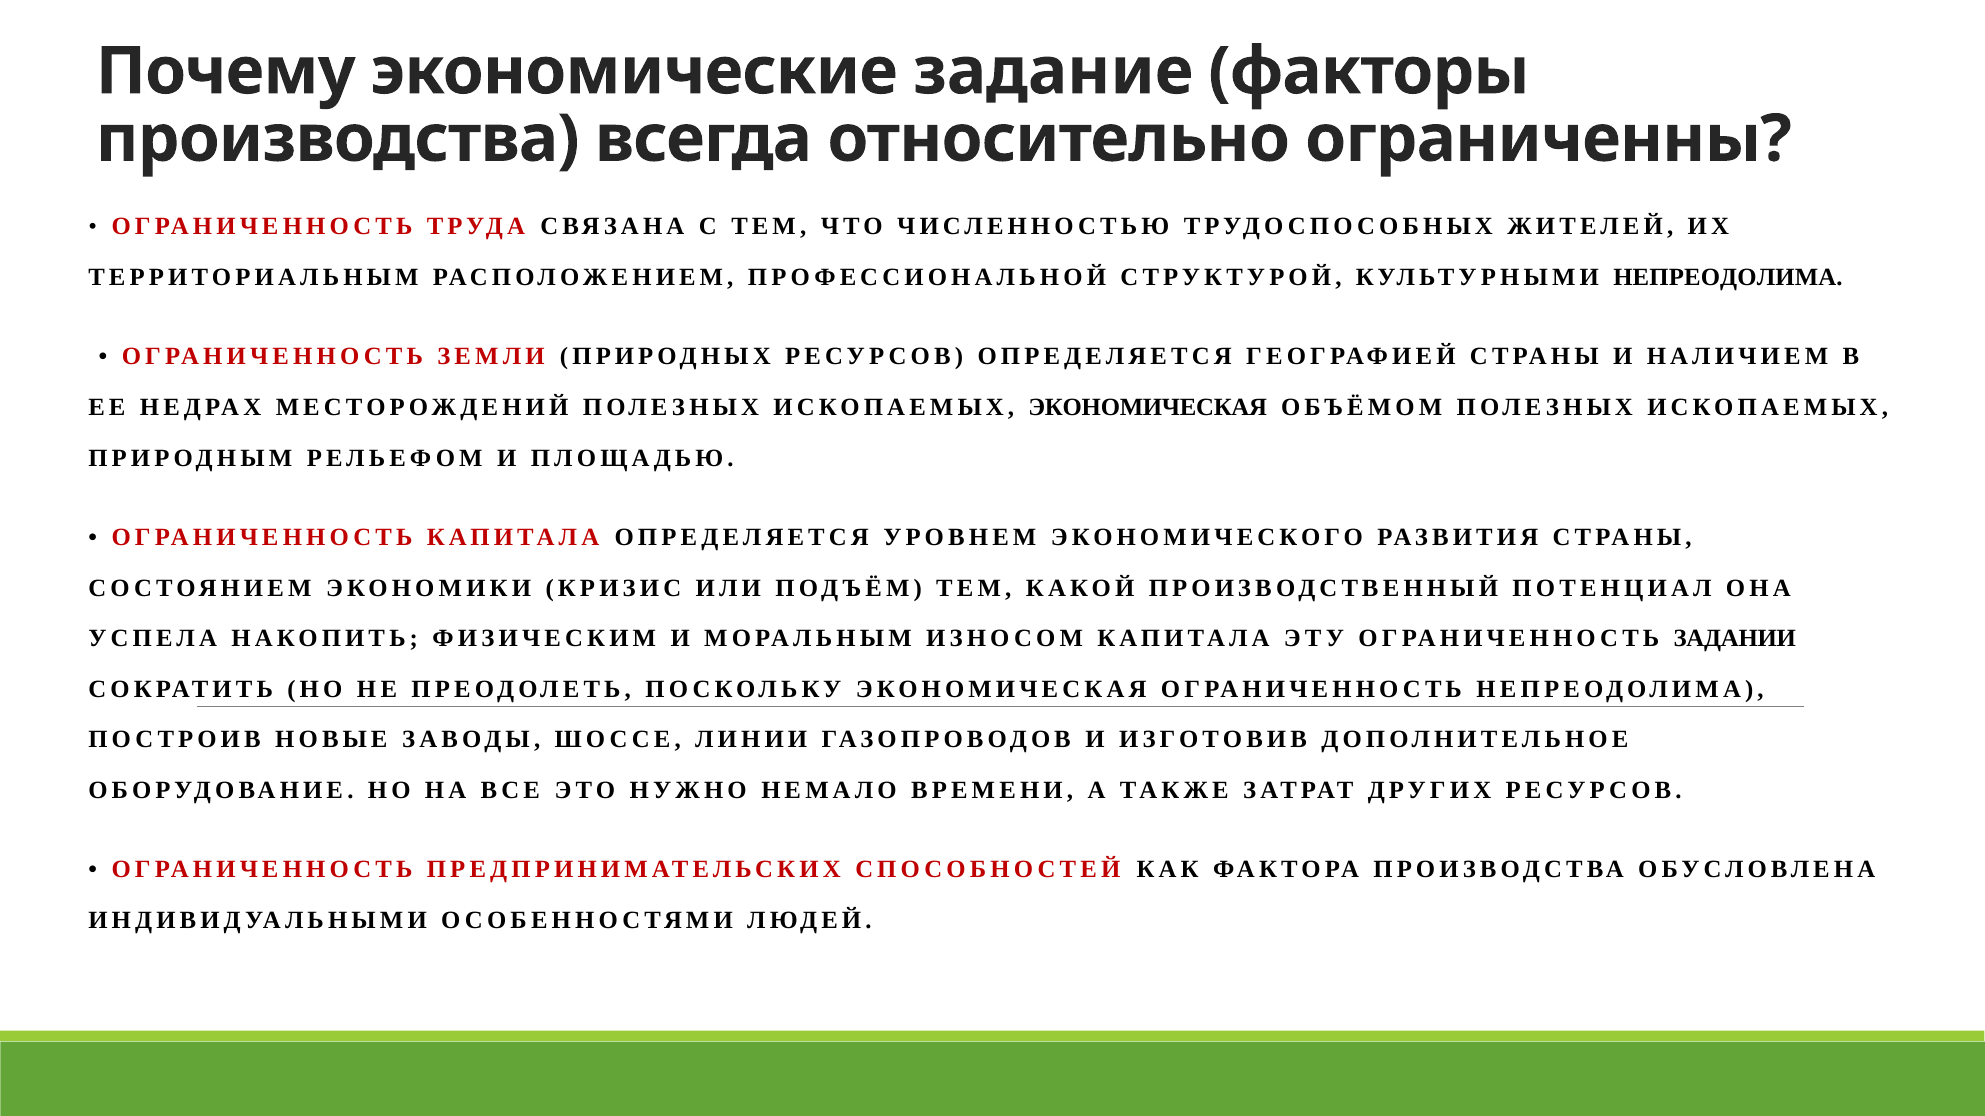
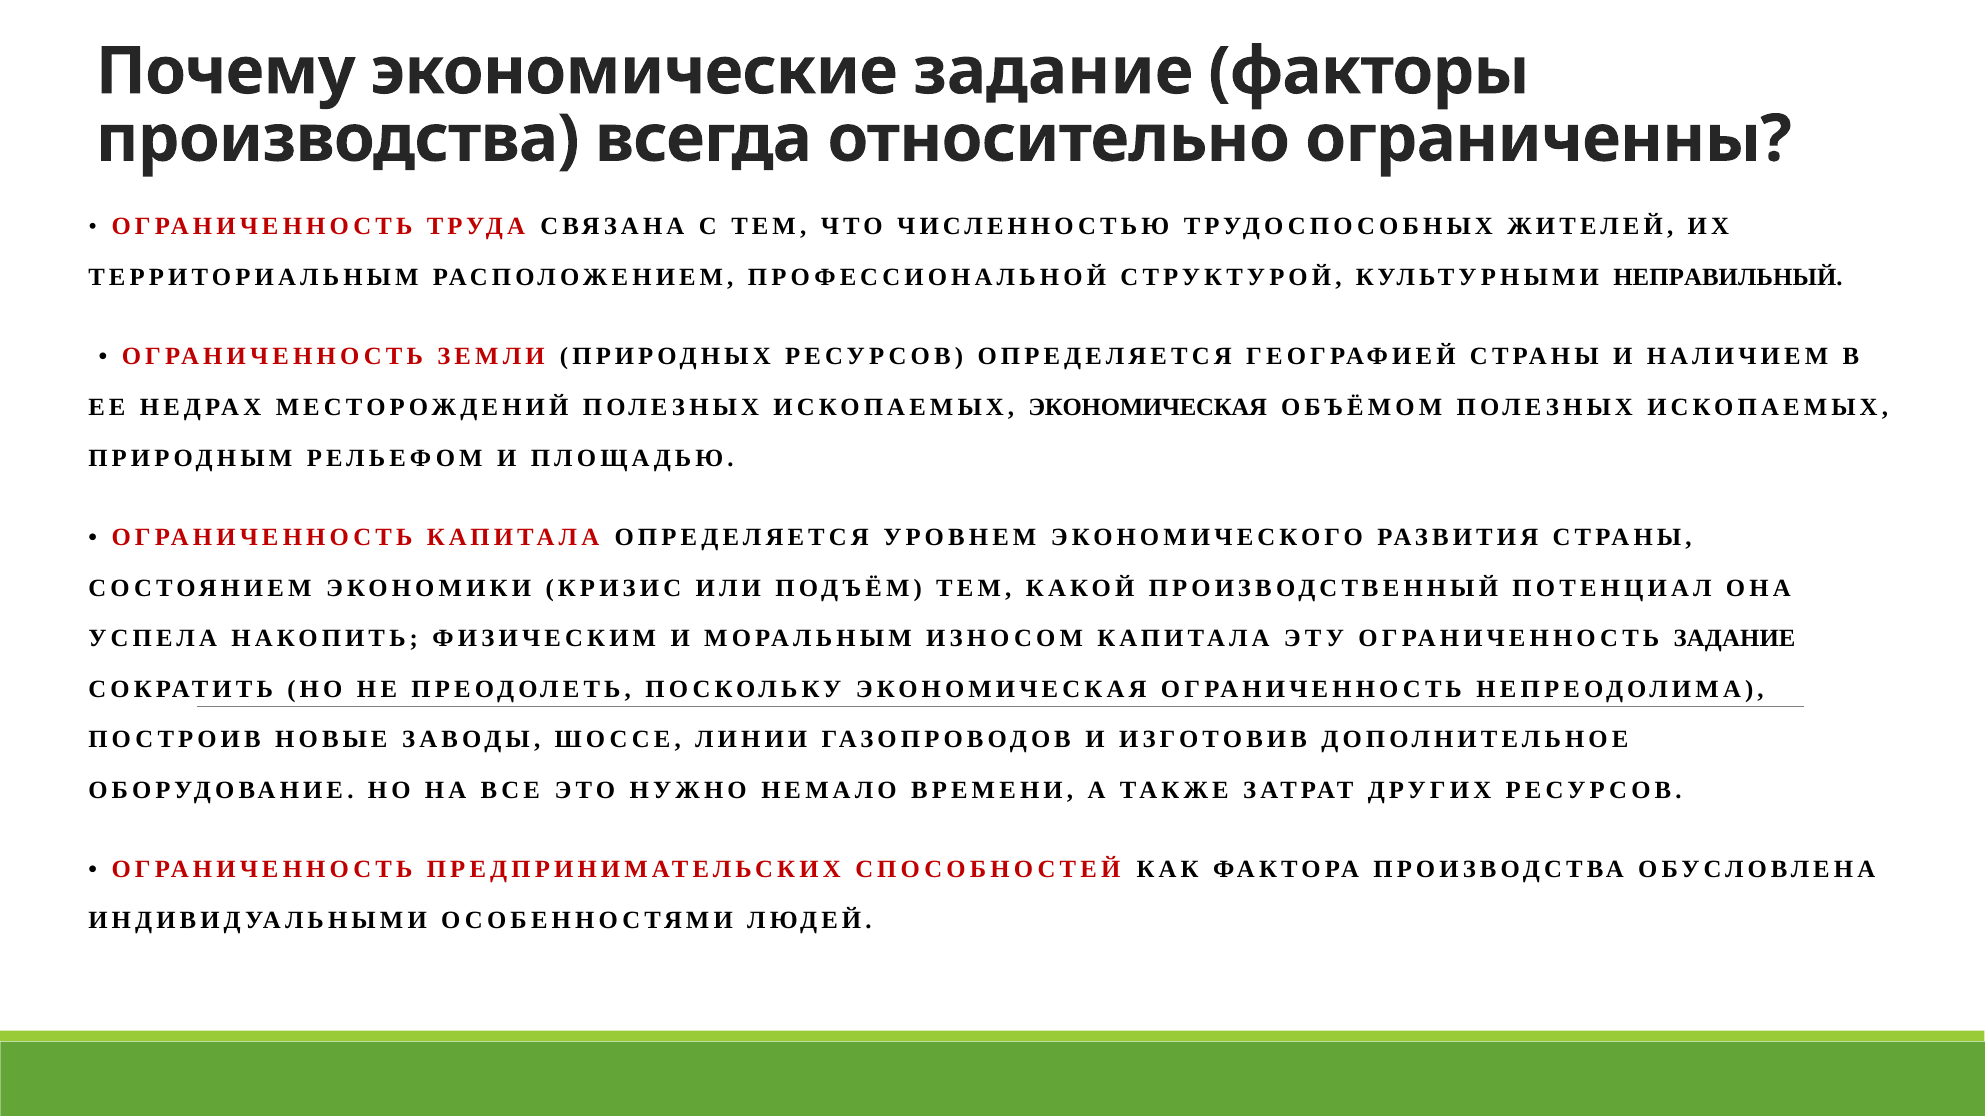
КУЛЬТУРНЫМИ НЕПРЕОДОЛИМА: НЕПРЕОДОЛИМА -> НЕПРАВИЛЬНЫЙ (1728, 277)
ОГРАНИЧЕННОСТЬ ЗАДАНИИ: ЗАДАНИИ -> ЗАДАНИЕ (1735, 639)
